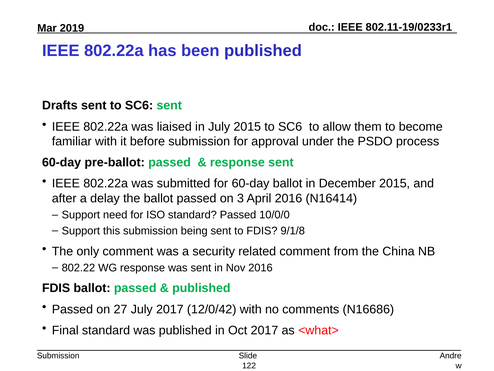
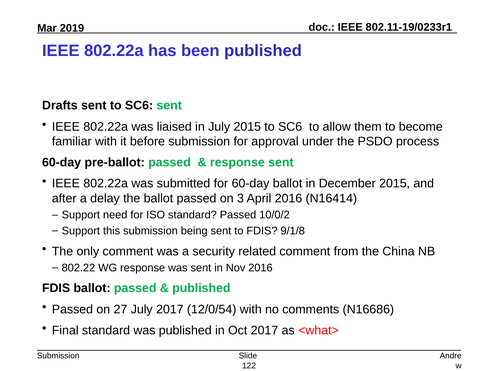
10/0/0: 10/0/0 -> 10/0/2 (274, 215)
12/0/42: 12/0/42 -> 12/0/54 (212, 309)
